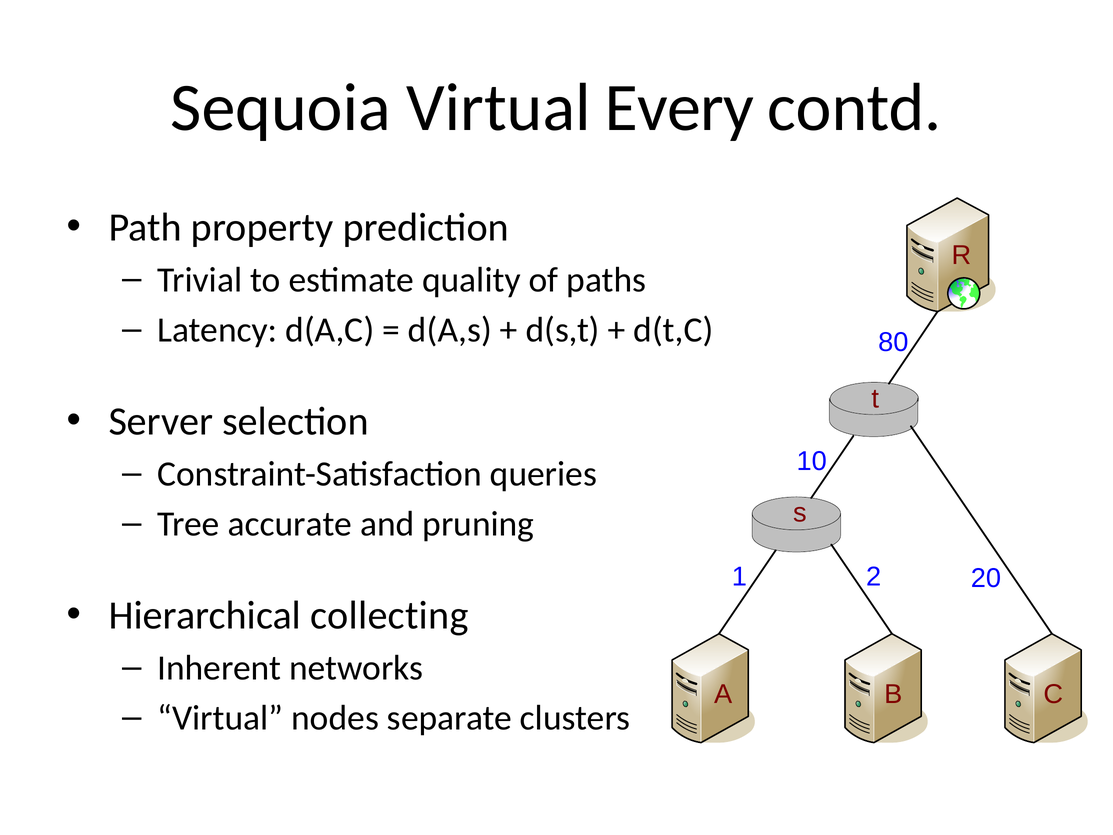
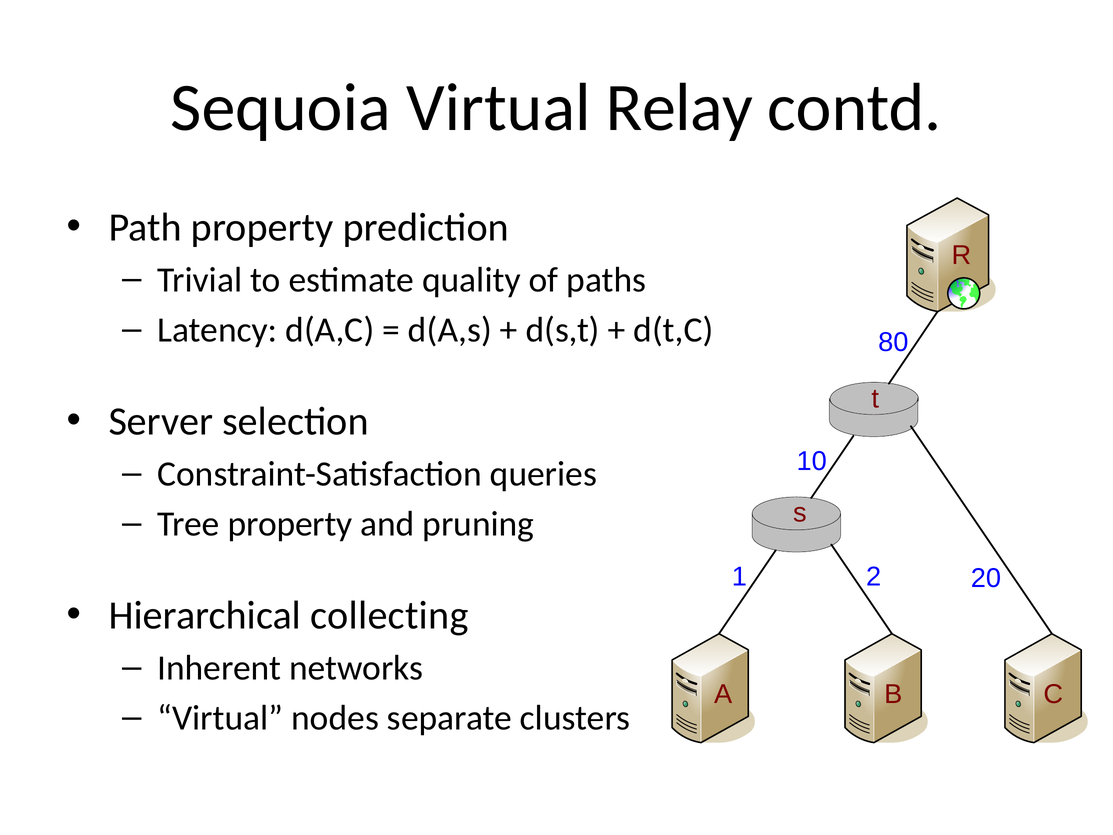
Every: Every -> Relay (679, 108)
Tree accurate: accurate -> property (290, 524)
